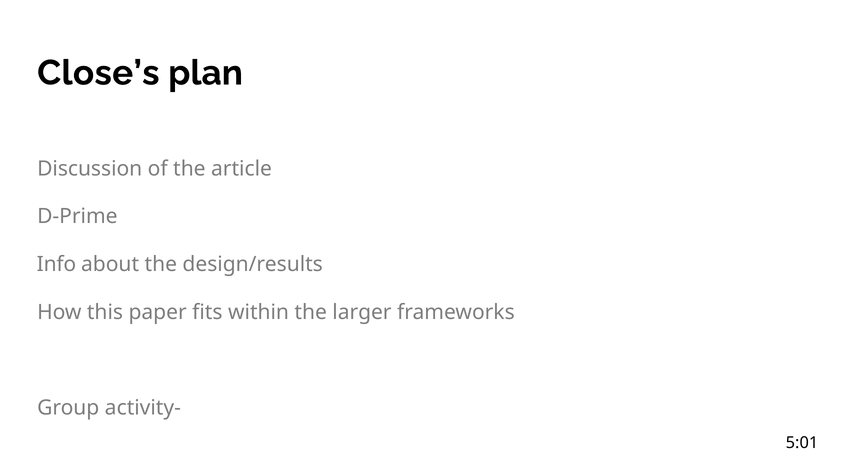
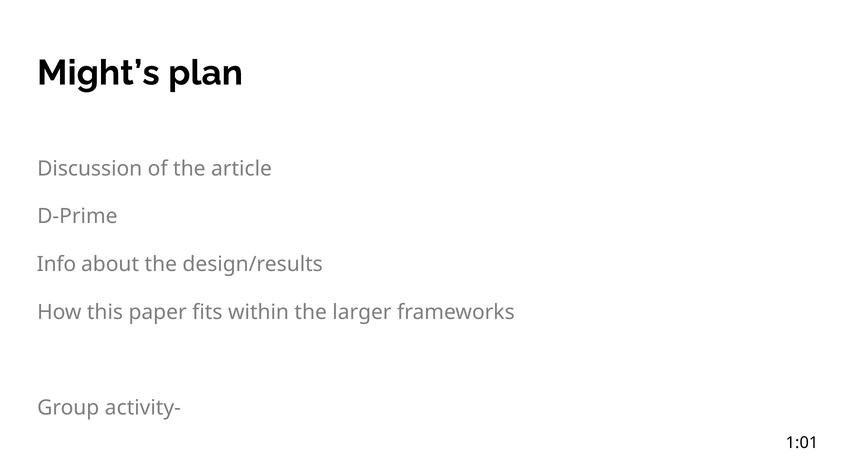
Close’s: Close’s -> Might’s (98, 73)
5:01: 5:01 -> 1:01 (802, 443)
